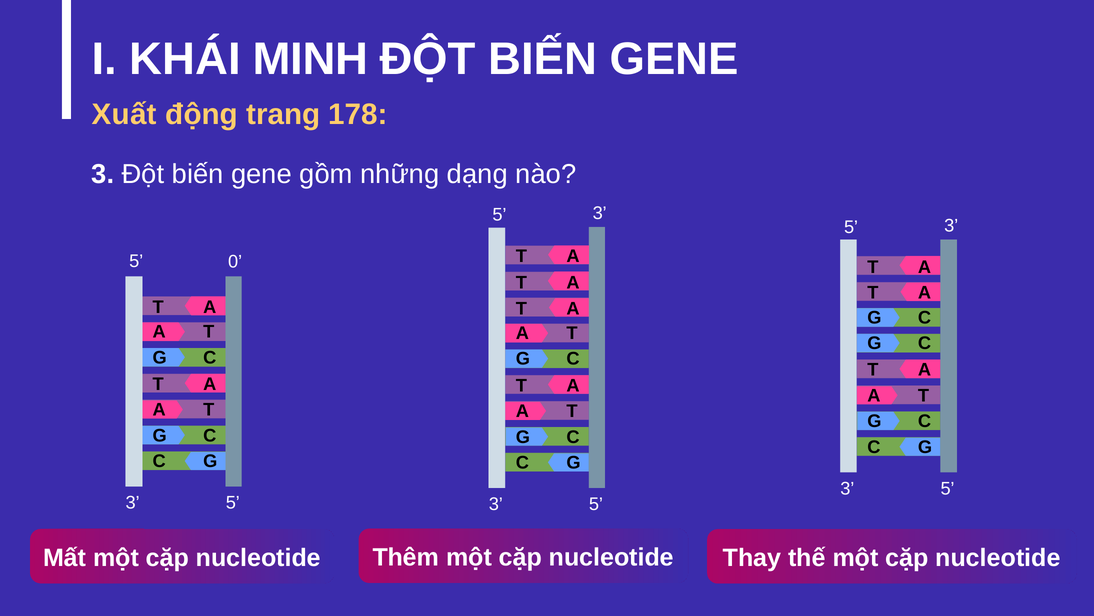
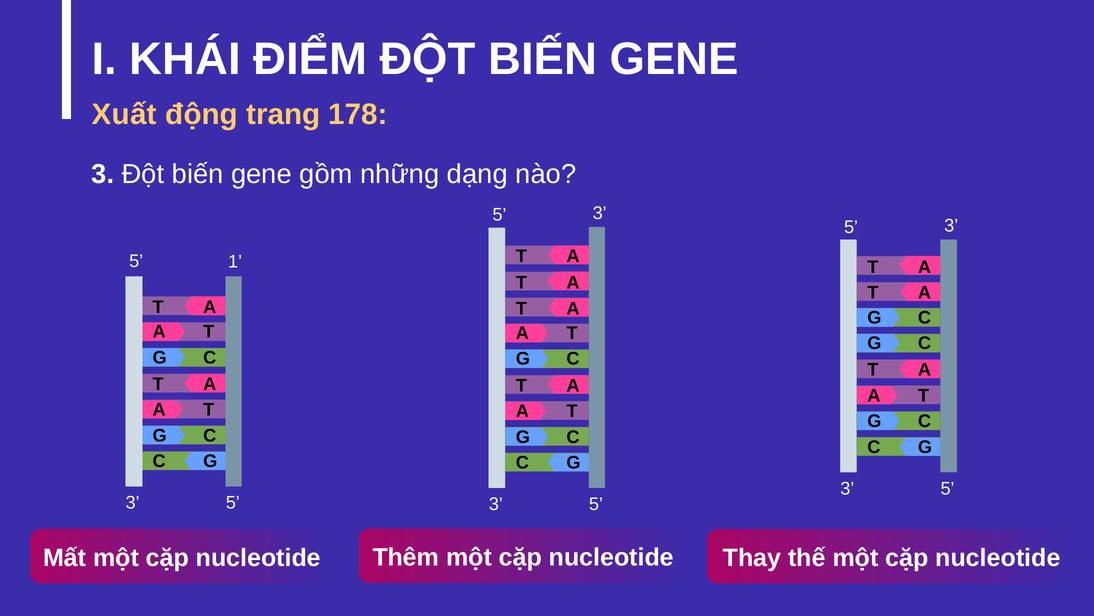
MINH: MINH -> ĐIỂM (310, 59)
0: 0 -> 1 (235, 261)
